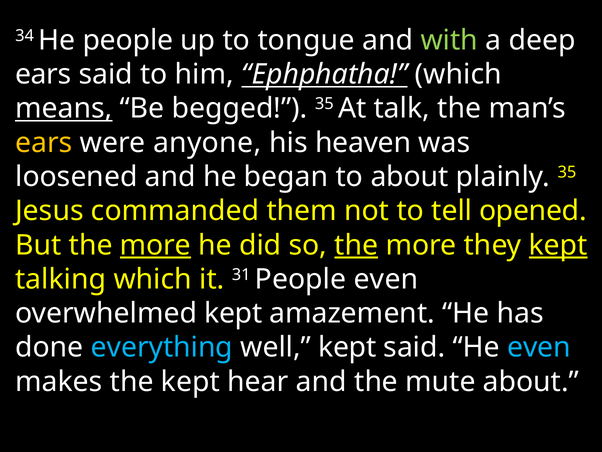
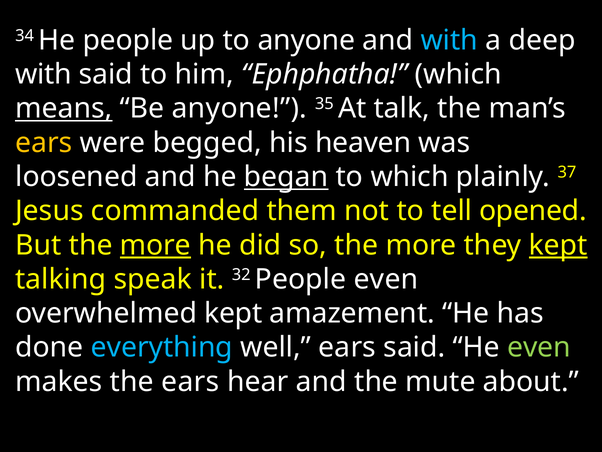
to tongue: tongue -> anyone (306, 40)
with colour: light green -> light blue (449, 40)
ears: ears -> with (43, 74)
Ephphatha underline: present -> none (324, 74)
Be begged: begged -> anyone (239, 108)
anyone: anyone -> begged (207, 143)
began underline: none -> present (286, 177)
to about: about -> which (410, 177)
plainly 35: 35 -> 37 (567, 172)
the underline: present -> none (356, 245)
talking which: which -> speak (153, 279)
31: 31 -> 32 (241, 274)
well kept: kept -> ears (347, 347)
even colour: light blue -> light green (539, 347)
the kept: kept -> ears (190, 381)
